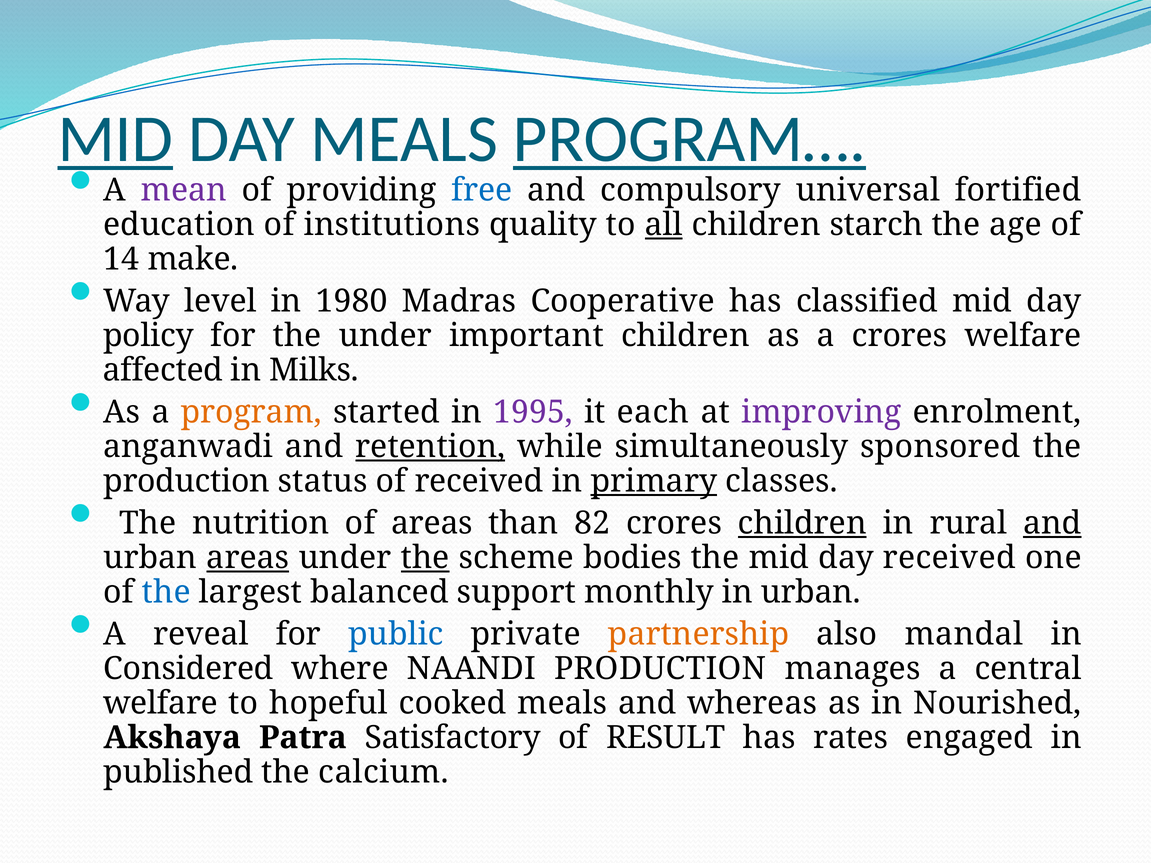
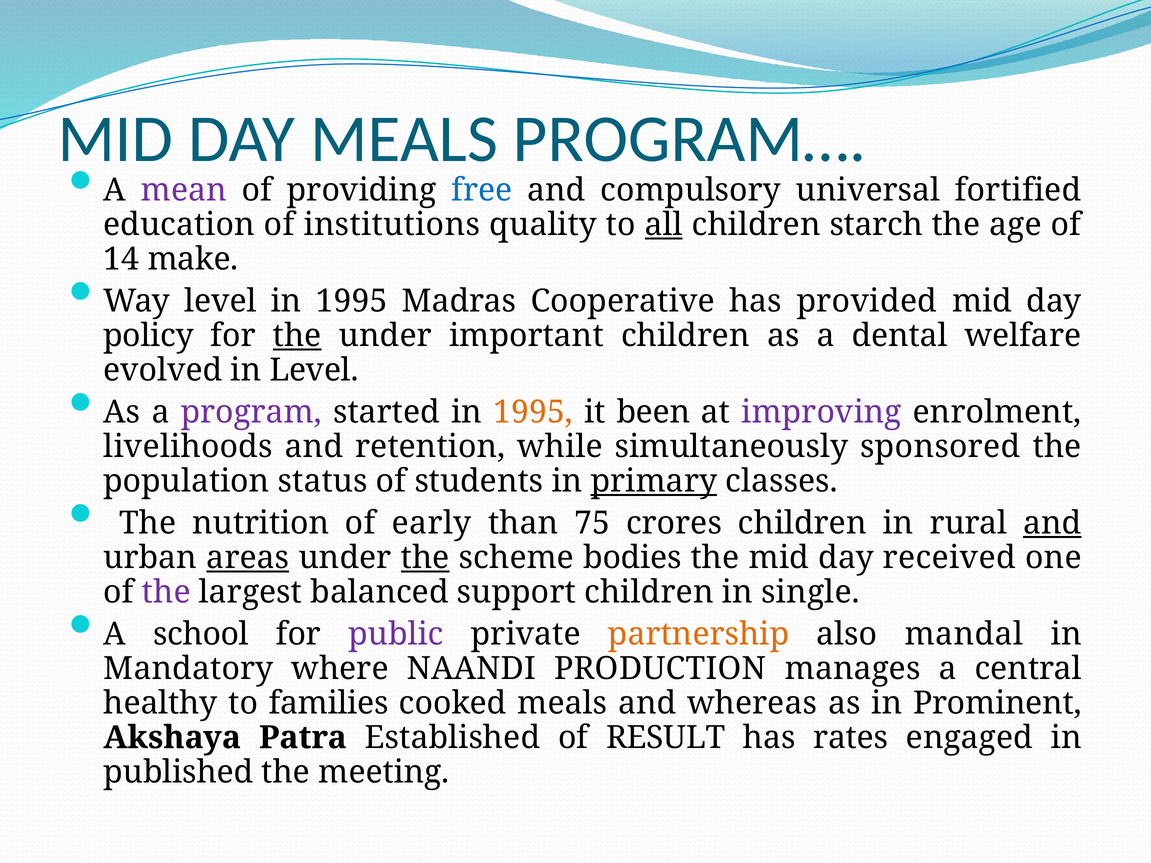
MID underline: present -> none (115, 139)
PROGRAM… underline: present -> none (690, 139)
1980: 1980 -> 1995 (352, 301)
classified: classified -> provided (867, 301)
the underline: none -> present (297, 336)
a crores: crores -> dental (900, 336)
affected: affected -> evolved (163, 370)
in Milks: Milks -> Level (314, 370)
program colour: orange -> purple (251, 412)
1995 colour: purple -> orange (533, 412)
each: each -> been (653, 412)
anganwadi: anganwadi -> livelihoods (188, 447)
retention underline: present -> none (430, 447)
production: production -> population (186, 481)
of received: received -> students (479, 481)
of areas: areas -> early (432, 523)
82: 82 -> 75 (592, 523)
children underline: present -> none (802, 523)
the colour: blue -> purple (166, 592)
support monthly: monthly -> children (649, 592)
in urban: urban -> single (811, 592)
reveal: reveal -> school (201, 634)
public colour: blue -> purple (396, 634)
Considered: Considered -> Mandatory (188, 669)
welfare: welfare -> healthy (160, 703)
hopeful: hopeful -> families (329, 703)
Nourished: Nourished -> Prominent (997, 703)
Satisfactory: Satisfactory -> Established (452, 738)
calcium: calcium -> meeting (384, 772)
